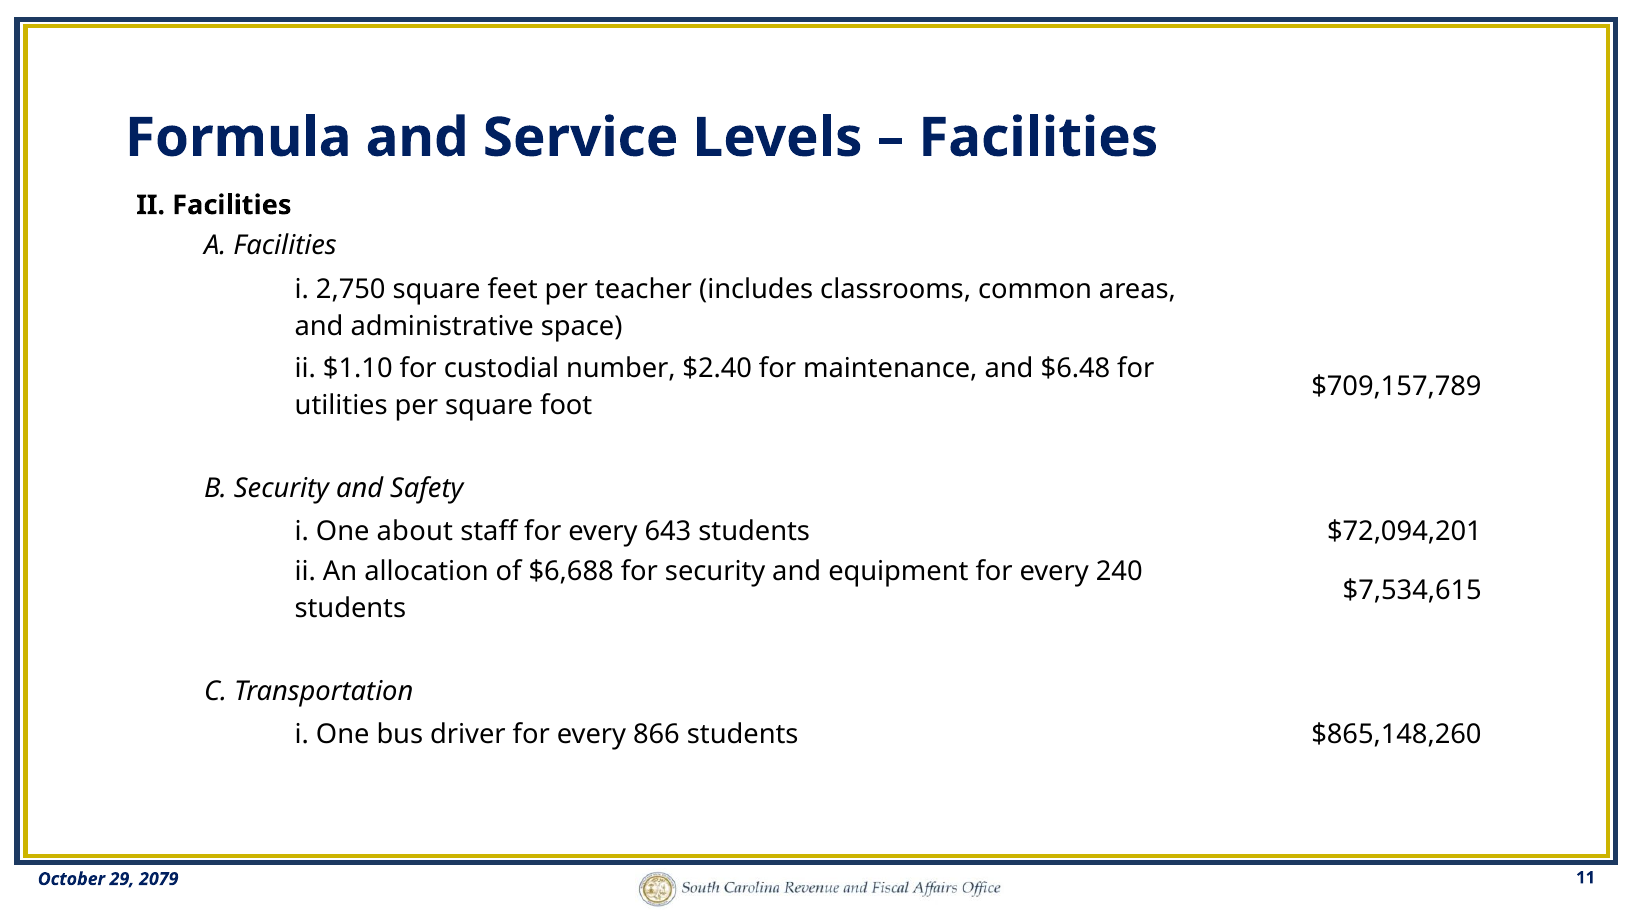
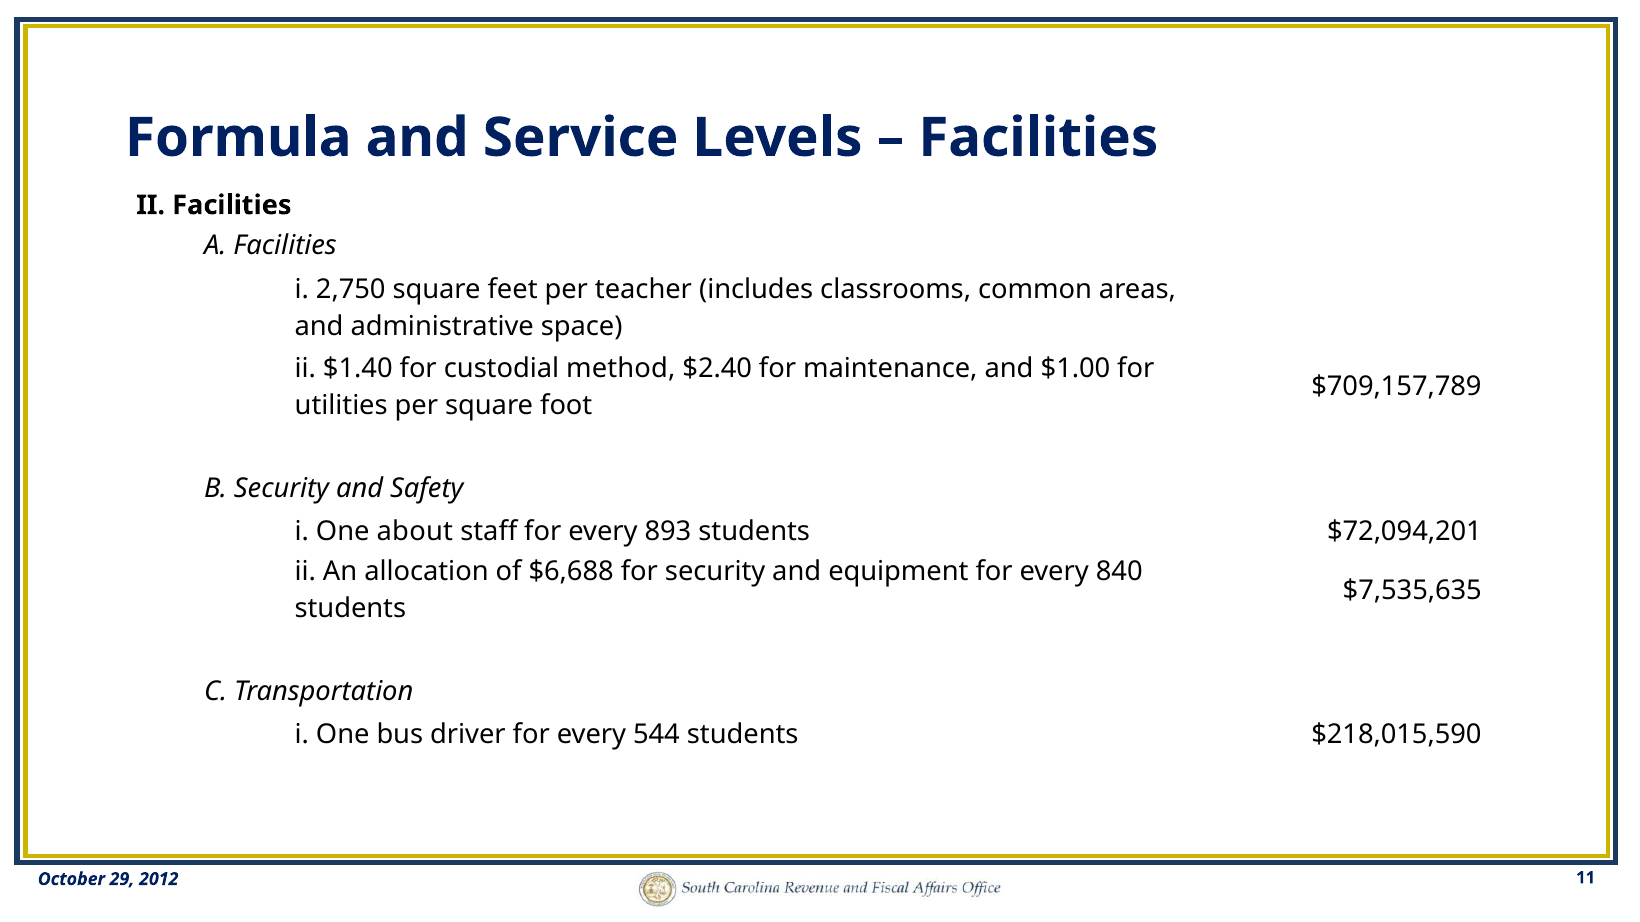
$1.10: $1.10 -> $1.40 (358, 368)
number: number -> method (621, 368)
$6.48: $6.48 -> $1.00 (1076, 368)
643: 643 -> 893 (668, 532)
240: 240 -> 840 (1119, 572)
$7,534,615: $7,534,615 -> $7,535,635 (1412, 591)
866: 866 -> 544 (656, 735)
$865,148,260: $865,148,260 -> $218,015,590 (1396, 735)
2079: 2079 -> 2012 (159, 880)
